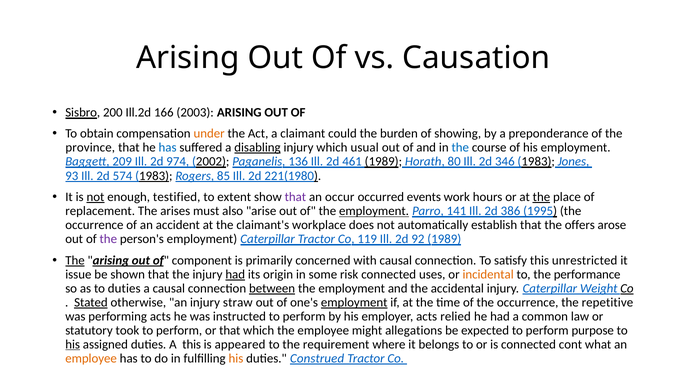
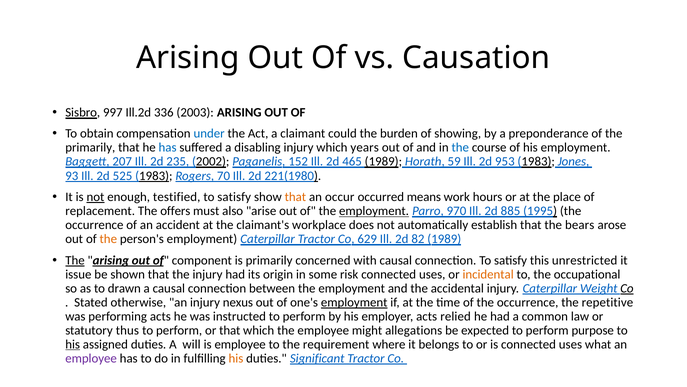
200: 200 -> 997 (113, 112)
166: 166 -> 336 (164, 112)
under colour: orange -> blue (209, 133)
province: province -> primarily (90, 147)
disabling underline: present -> none (257, 147)
usual: usual -> years (365, 147)
209: 209 -> 207 (122, 161)
974: 974 -> 235 (178, 161)
136: 136 -> 152 (298, 161)
461: 461 -> 465 (352, 161)
80: 80 -> 59 (454, 161)
346: 346 -> 953 (505, 161)
574: 574 -> 525 (123, 176)
85: 85 -> 70 (224, 176)
extent: extent -> satisfy (234, 197)
that colour: purple -> orange (295, 197)
events: events -> means (424, 197)
the underline: present -> none (541, 197)
arises: arises -> offers (175, 211)
141: 141 -> 970 (456, 211)
386: 386 -> 885 (511, 211)
offers: offers -> bears (580, 225)
the colour: purple -> orange (108, 239)
119: 119 -> 629 (367, 239)
92: 92 -> 82 (418, 239)
had underline: present -> none (235, 274)
performance: performance -> occupational (587, 274)
to duties: duties -> drawn (124, 288)
between underline: present -> none (272, 288)
Stated underline: present -> none (91, 302)
straw: straw -> nexus (238, 302)
took: took -> thus (127, 330)
A this: this -> will (192, 344)
is appeared: appeared -> employee (240, 344)
is connected cont: cont -> uses (570, 344)
employee colour: orange -> purple (91, 358)
Construed: Construed -> Significant (317, 358)
